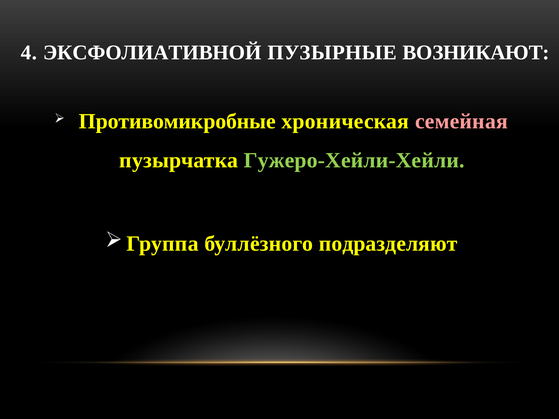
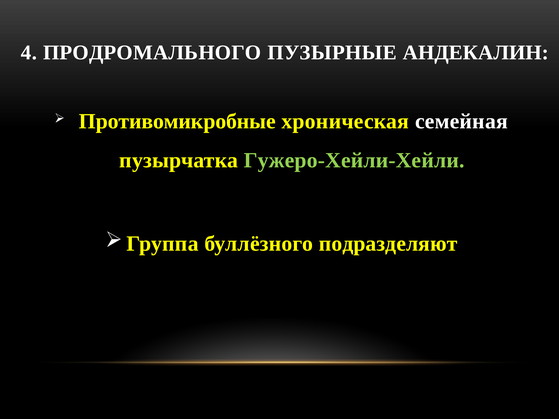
ЭКСФОЛИАТИВНОЙ: ЭКСФОЛИАТИВНОЙ -> ПРОДРОМАЛЬНОГО (152, 53)
ВОЗНИКАЮТ: ВОЗНИКАЮТ -> АНДЕКАЛИН (476, 53)
семейная colour: pink -> white (461, 121)
